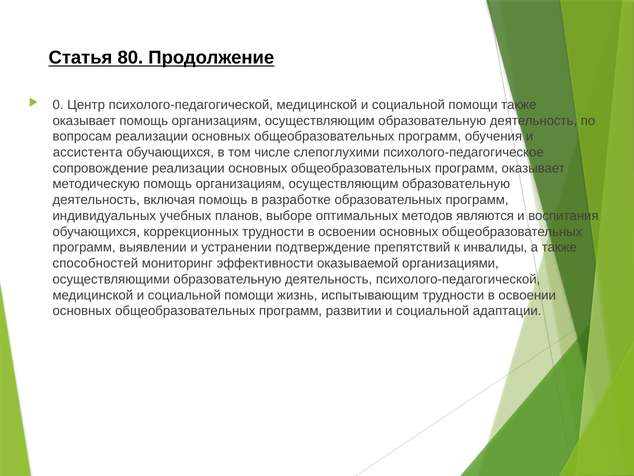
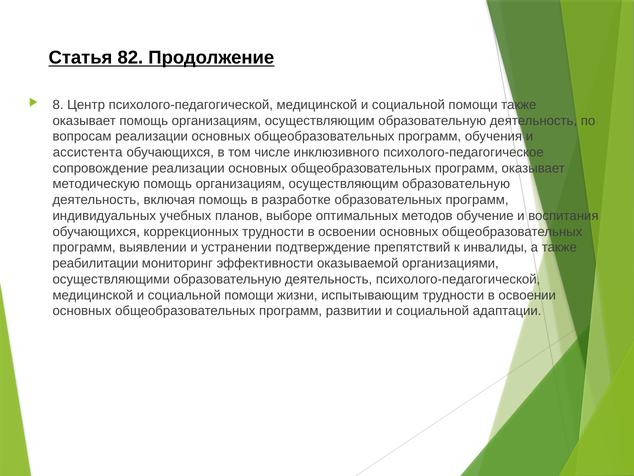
80: 80 -> 82 (130, 58)
0: 0 -> 8 (58, 105)
слепоглухими: слепоглухими -> инклюзивного (337, 152)
являются: являются -> обучение (485, 216)
способностей: способностей -> реабилитации (95, 263)
жизнь: жизнь -> жизни (297, 295)
